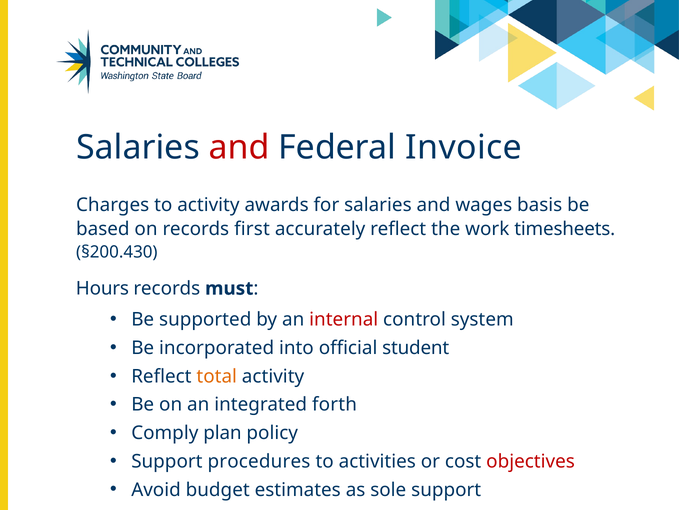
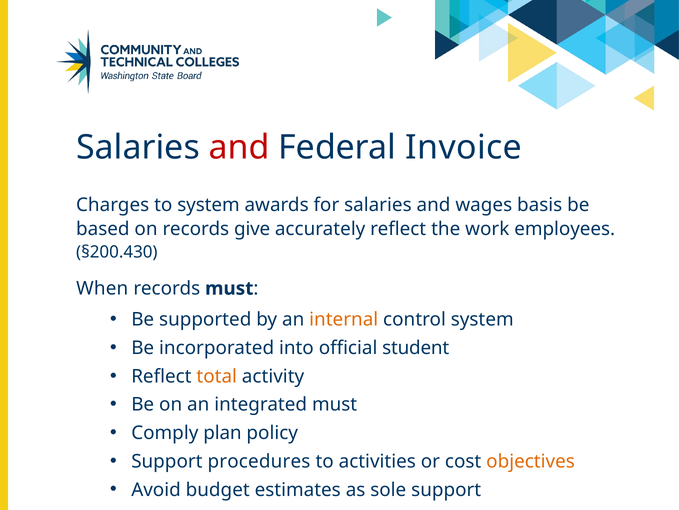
to activity: activity -> system (208, 205)
first: first -> give (252, 229)
timesheets: timesheets -> employees (565, 229)
Hours: Hours -> When (102, 288)
internal colour: red -> orange (344, 319)
integrated forth: forth -> must (335, 404)
objectives colour: red -> orange (531, 461)
